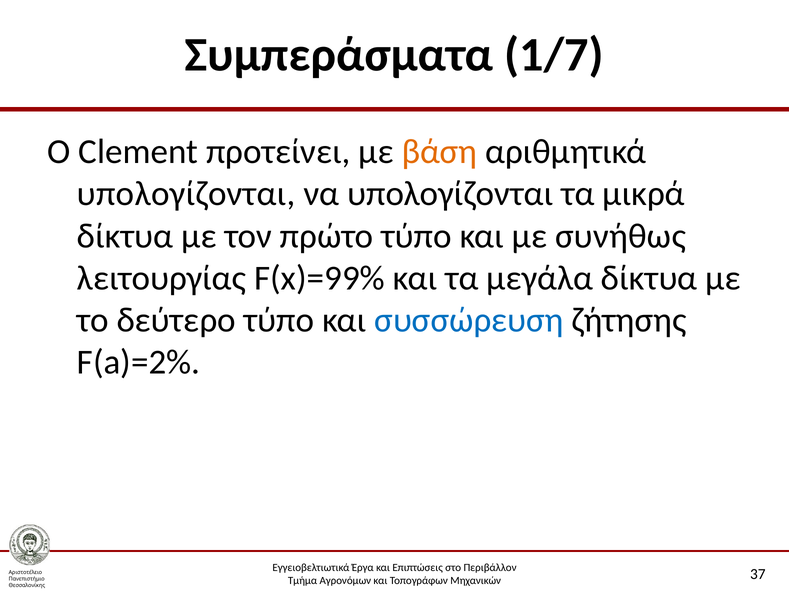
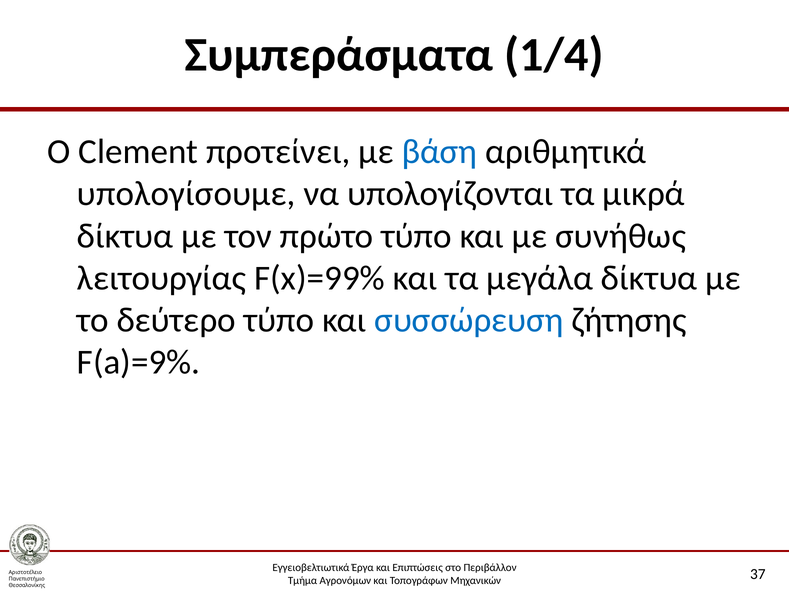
1/7: 1/7 -> 1/4 (554, 55)
βάση colour: orange -> blue (439, 152)
υπολογίζονται: υπολογίζονται -> υπολογίσουμε (186, 194)
F(a)=2%: F(a)=2% -> F(a)=9% (139, 362)
